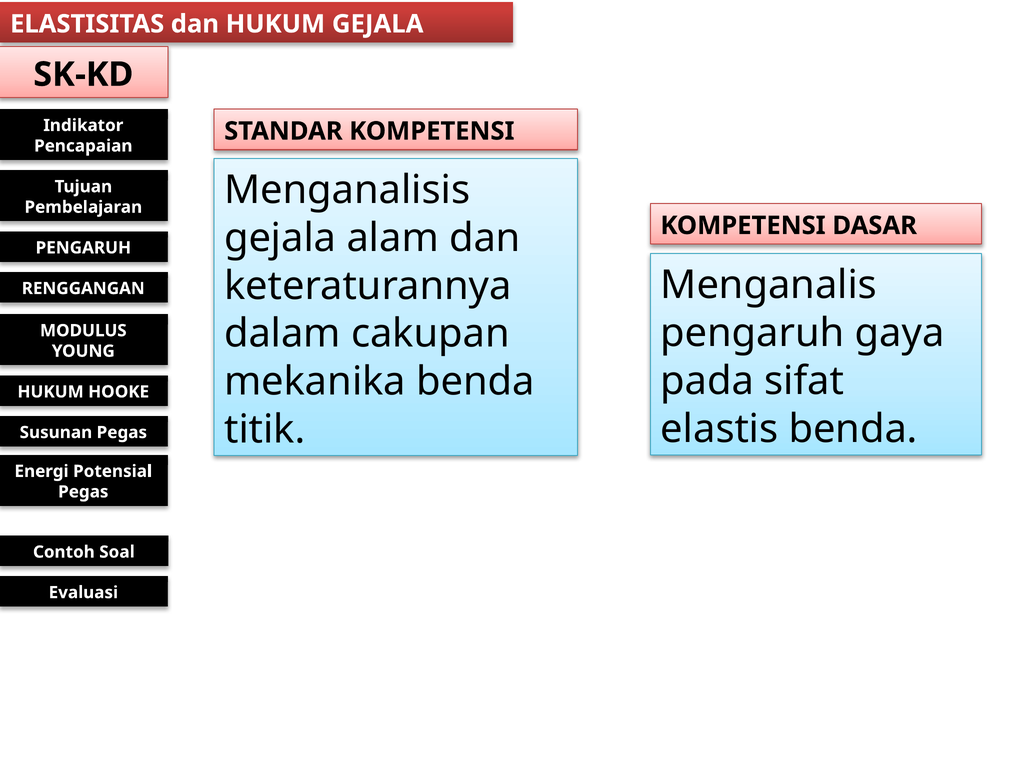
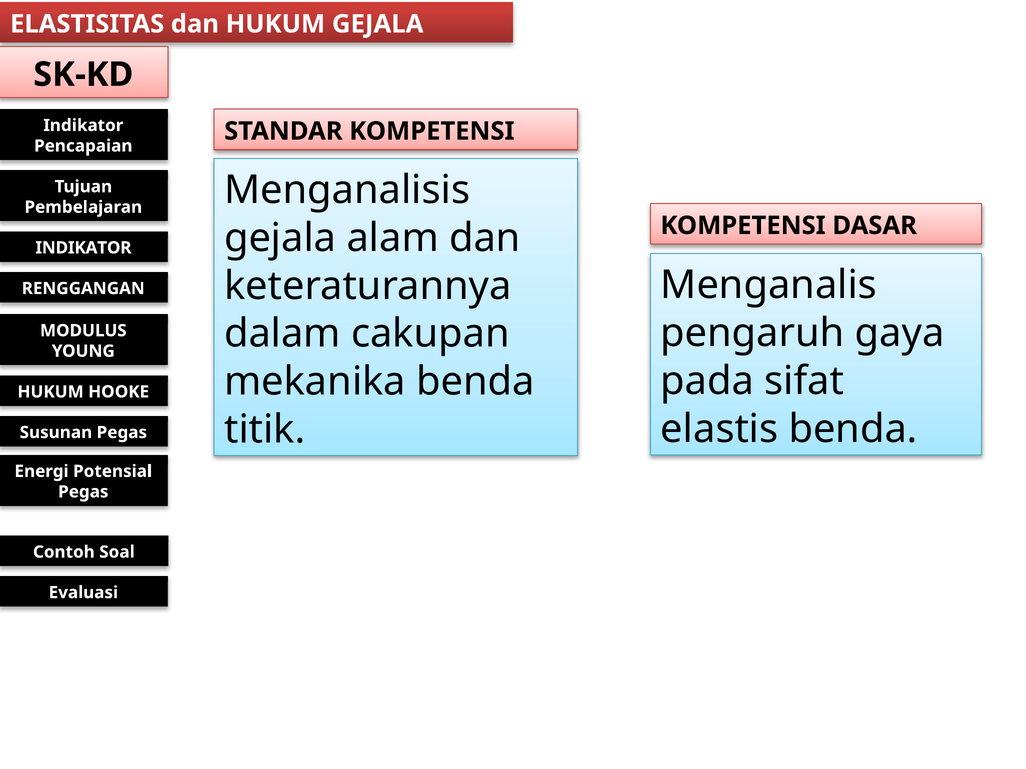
PENGARUH: PENGARUH -> INDIKATOR (83, 248)
